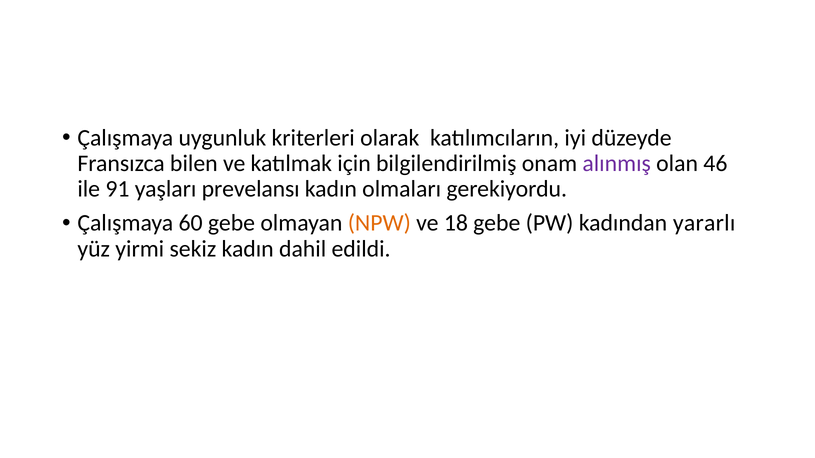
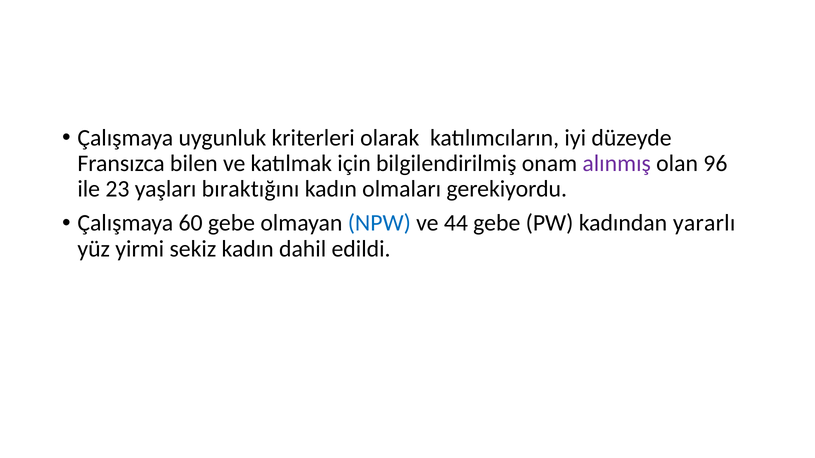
46: 46 -> 96 (715, 163)
91: 91 -> 23 (117, 189)
prevelansı: prevelansı -> bıraktığını (251, 189)
NPW colour: orange -> blue (379, 223)
18: 18 -> 44 (456, 223)
